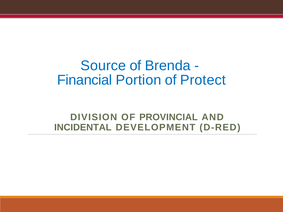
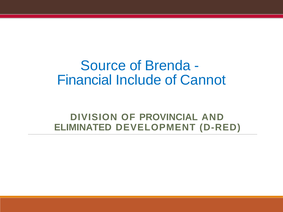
Portion: Portion -> Include (139, 80)
Protect: Protect -> Cannot (203, 80)
INCIDENTAL: INCIDENTAL -> ELIMINATED (83, 127)
